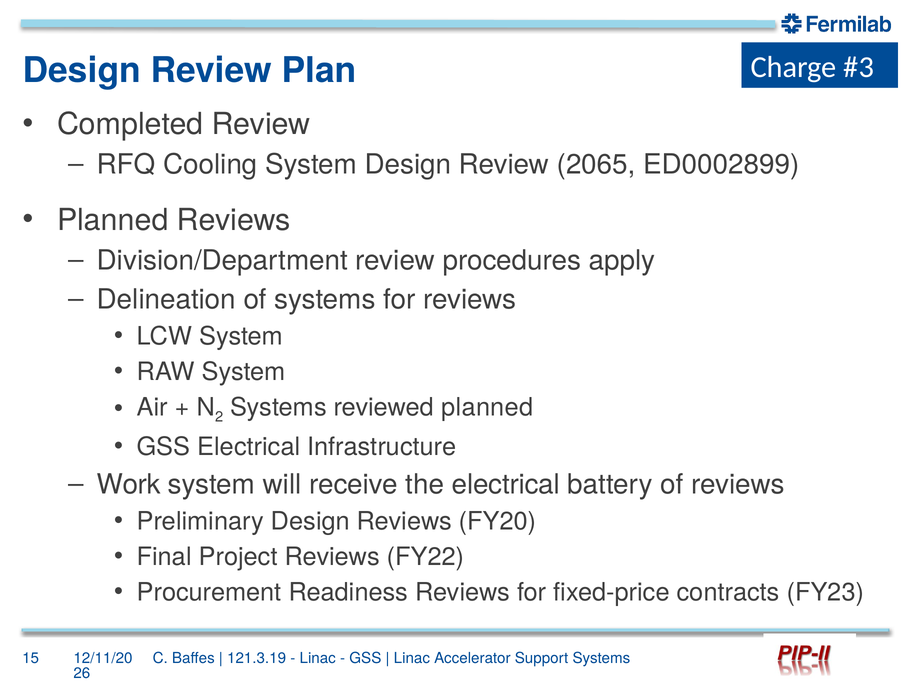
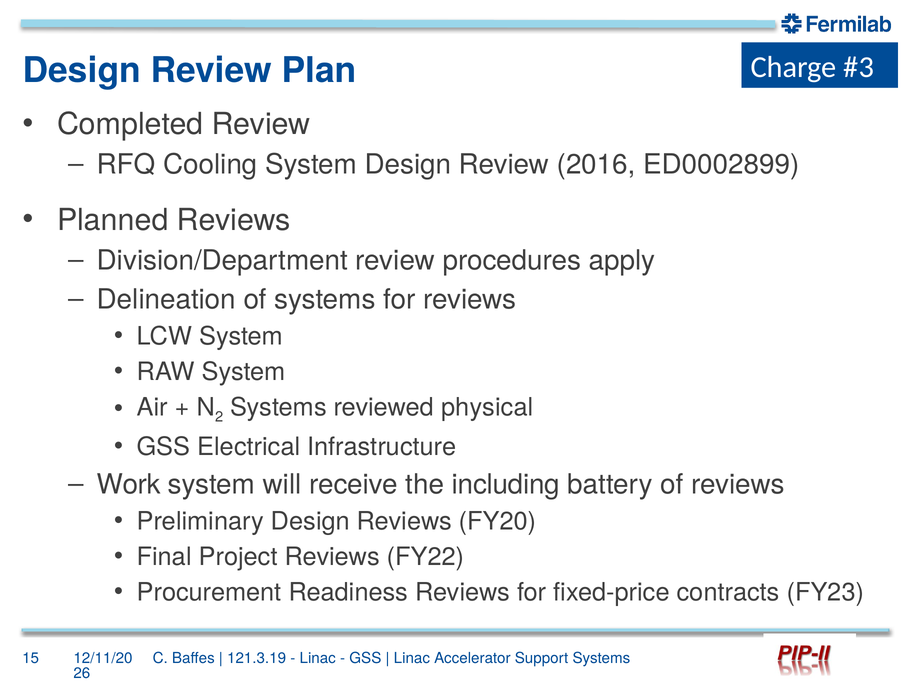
2065: 2065 -> 2016 (596, 165)
reviewed planned: planned -> physical (487, 407)
the electrical: electrical -> including (506, 484)
